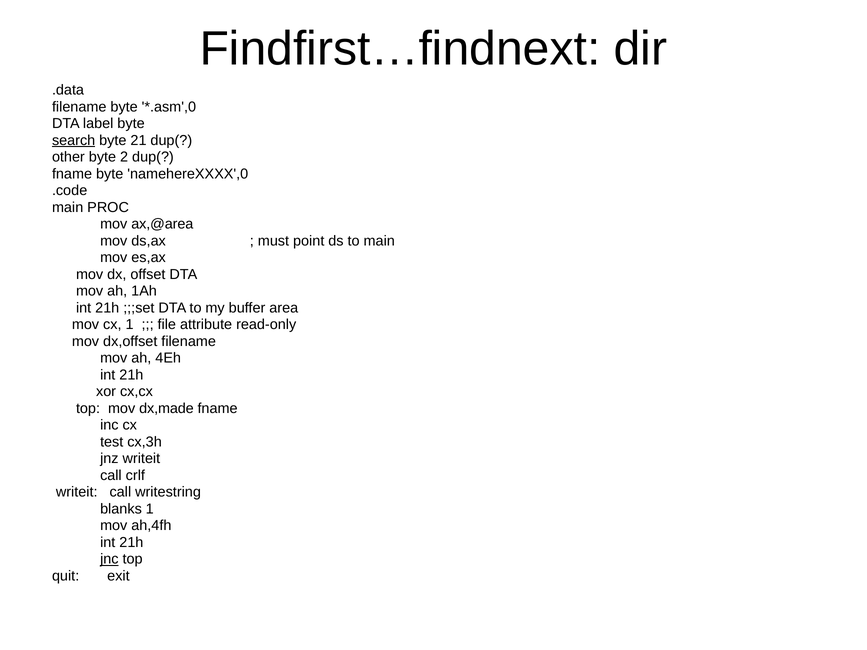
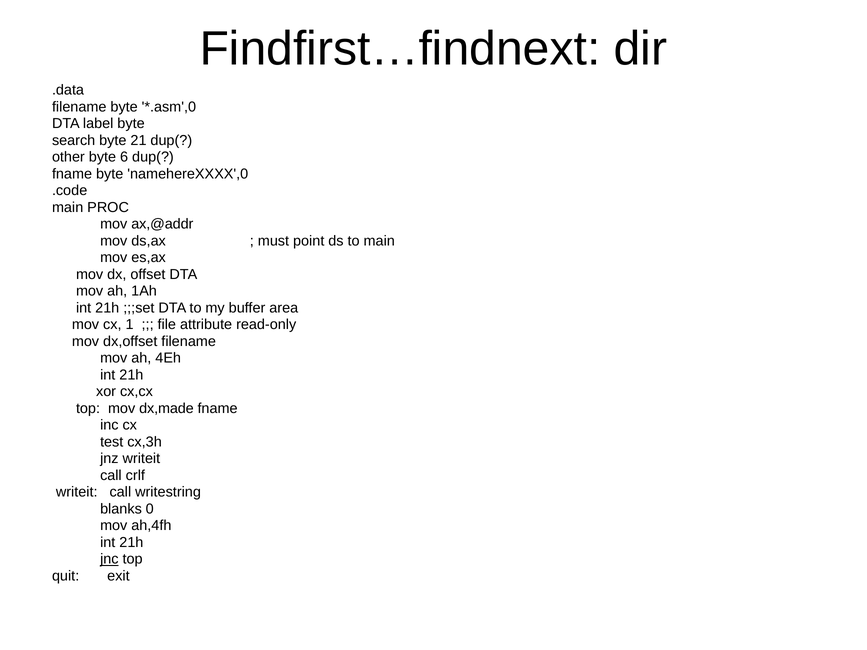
search underline: present -> none (74, 140)
2: 2 -> 6 (124, 157)
ax,@area: ax,@area -> ax,@addr (162, 224)
blanks 1: 1 -> 0 (150, 509)
